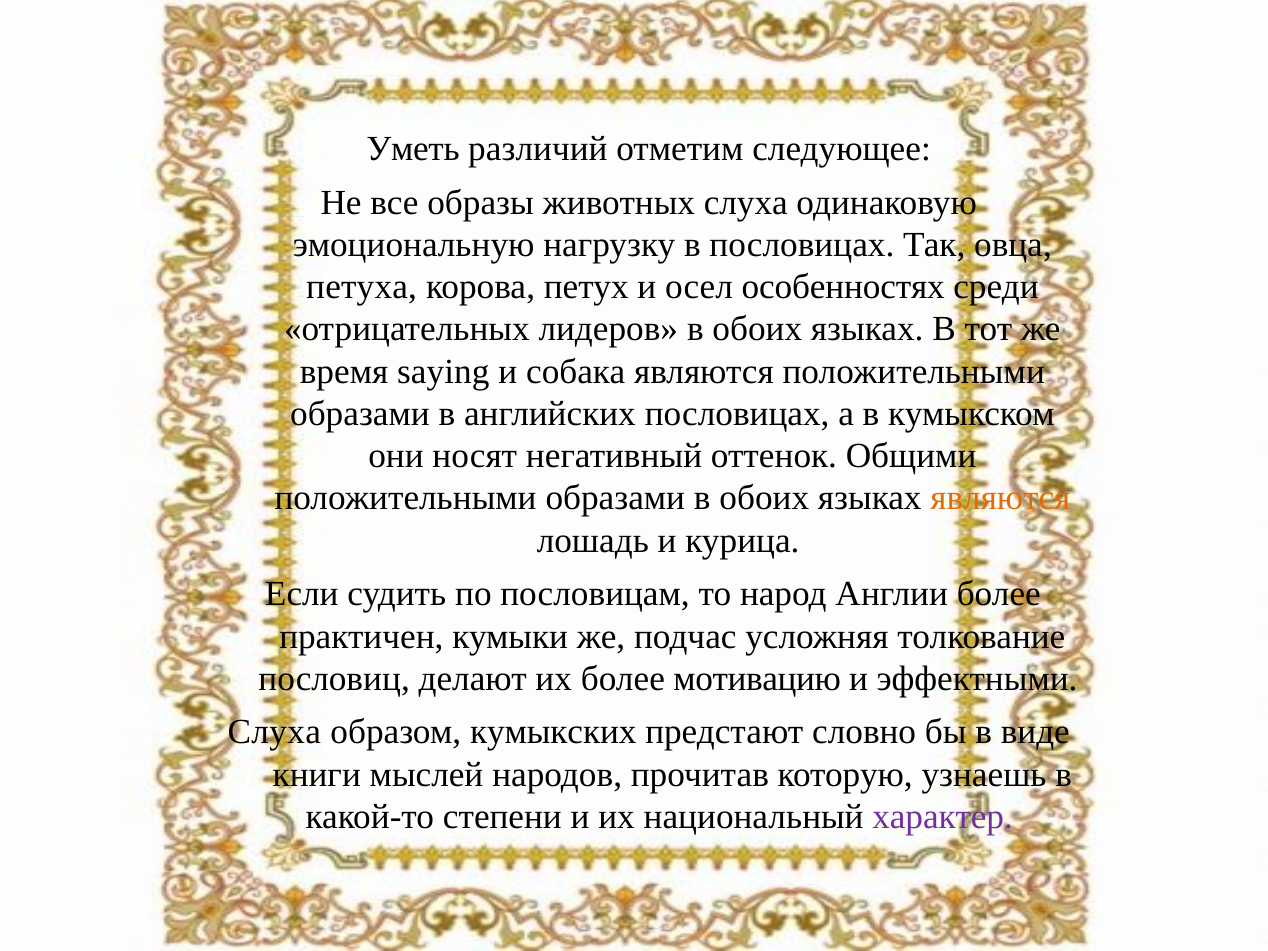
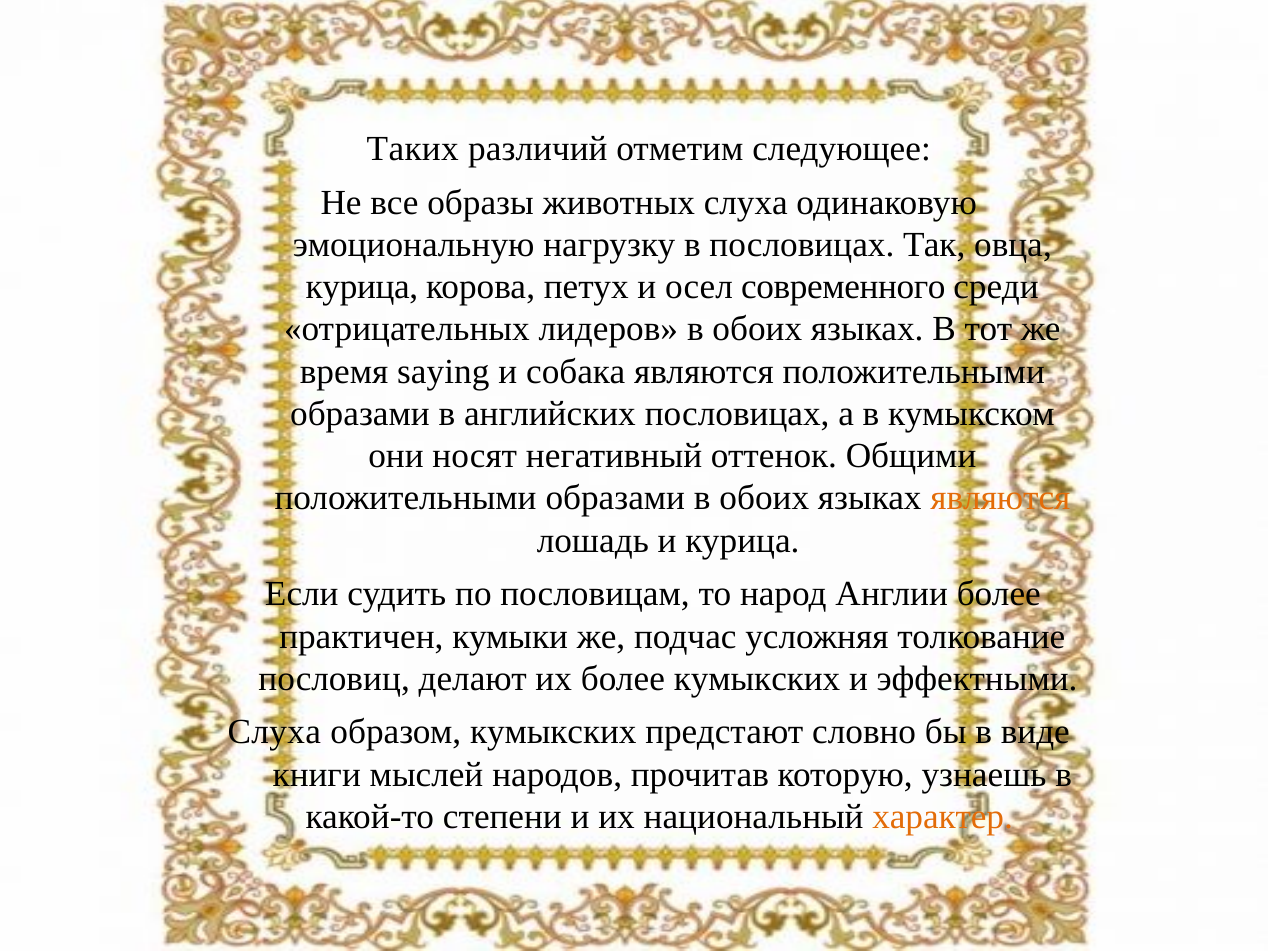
Уметь: Уметь -> Таких (413, 149)
петуха: петуха -> курица (362, 287)
особенностях: особенностях -> современного (843, 287)
более мотивацию: мотивацию -> кумыкских (757, 679)
характер colour: purple -> orange (943, 817)
